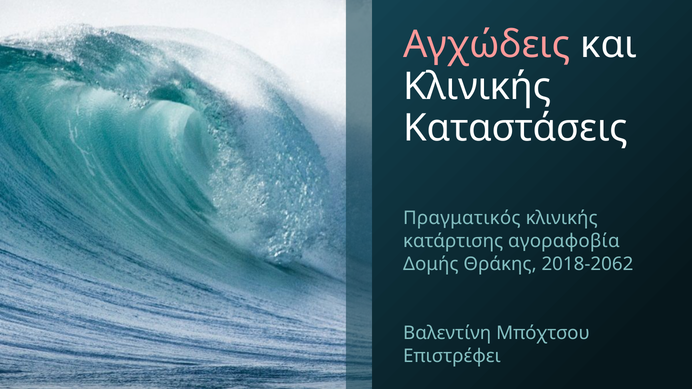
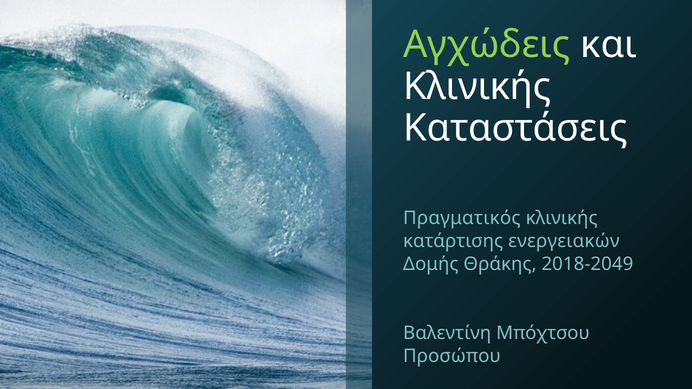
Αγχώδεις colour: pink -> light green (487, 45)
αγοραφοβία: αγοραφοβία -> ενεργειακών (564, 241)
2018-2062: 2018-2062 -> 2018-2049 (587, 264)
Επιστρέφει: Επιστρέφει -> Προσώπου (452, 356)
